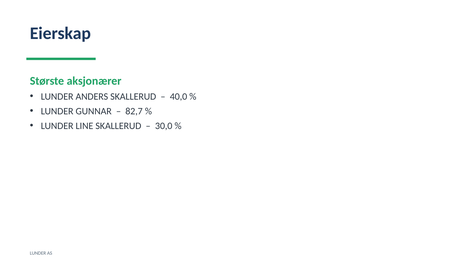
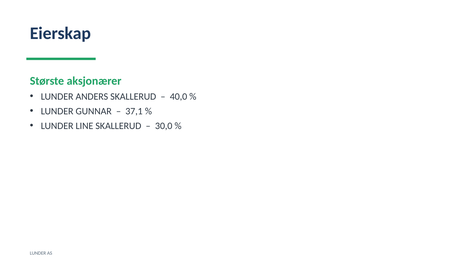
82,7: 82,7 -> 37,1 (134, 111)
